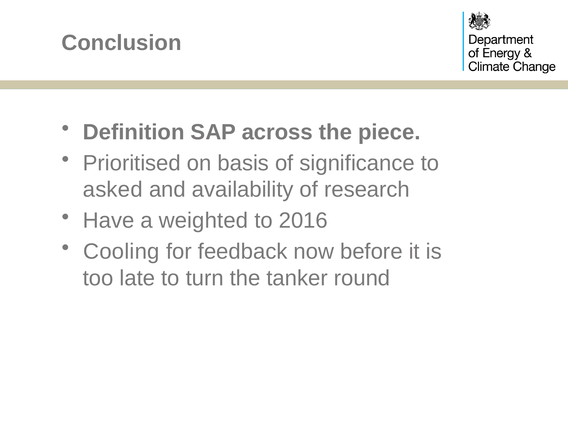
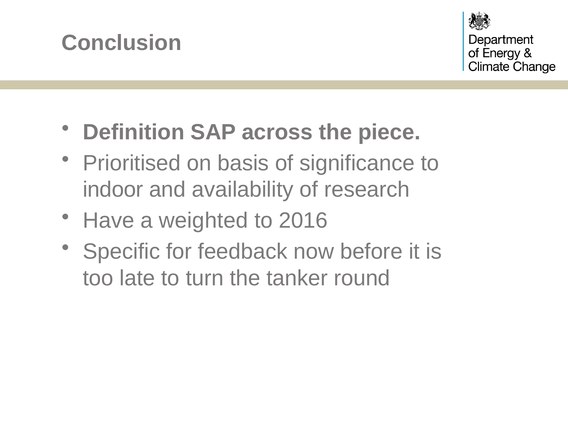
asked: asked -> indoor (113, 190)
Cooling: Cooling -> Specific (122, 252)
